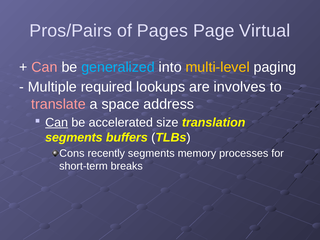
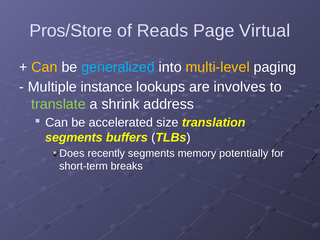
Pros/Pairs: Pros/Pairs -> Pros/Store (71, 31)
Pages: Pages -> Reads (163, 31)
Can colour: pink -> yellow (44, 67)
required: required -> instance (107, 87)
translate colour: pink -> light green (58, 104)
space: space -> shrink (120, 104)
Can underline: present -> none (57, 122)
Cons: Cons -> Does (72, 153)
processes: processes -> potentially (244, 153)
